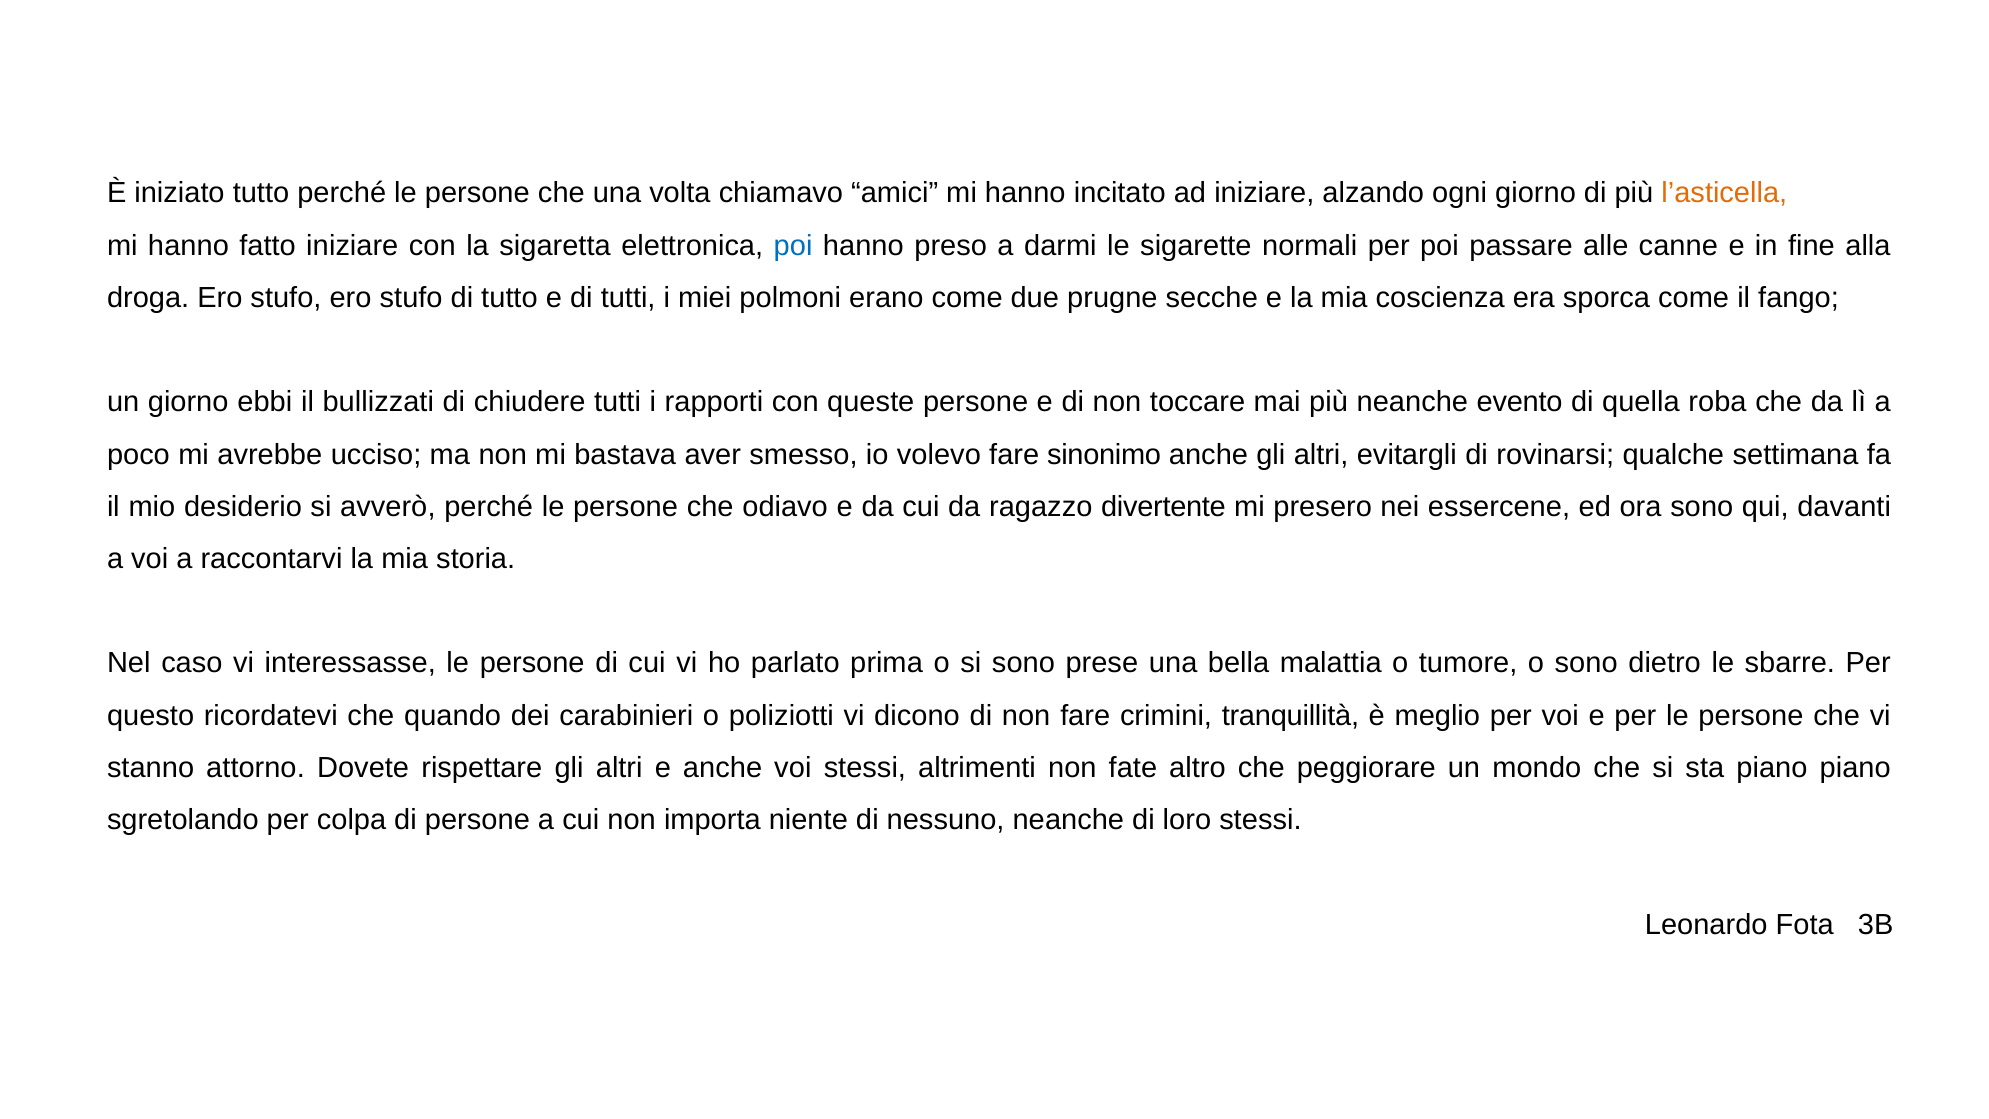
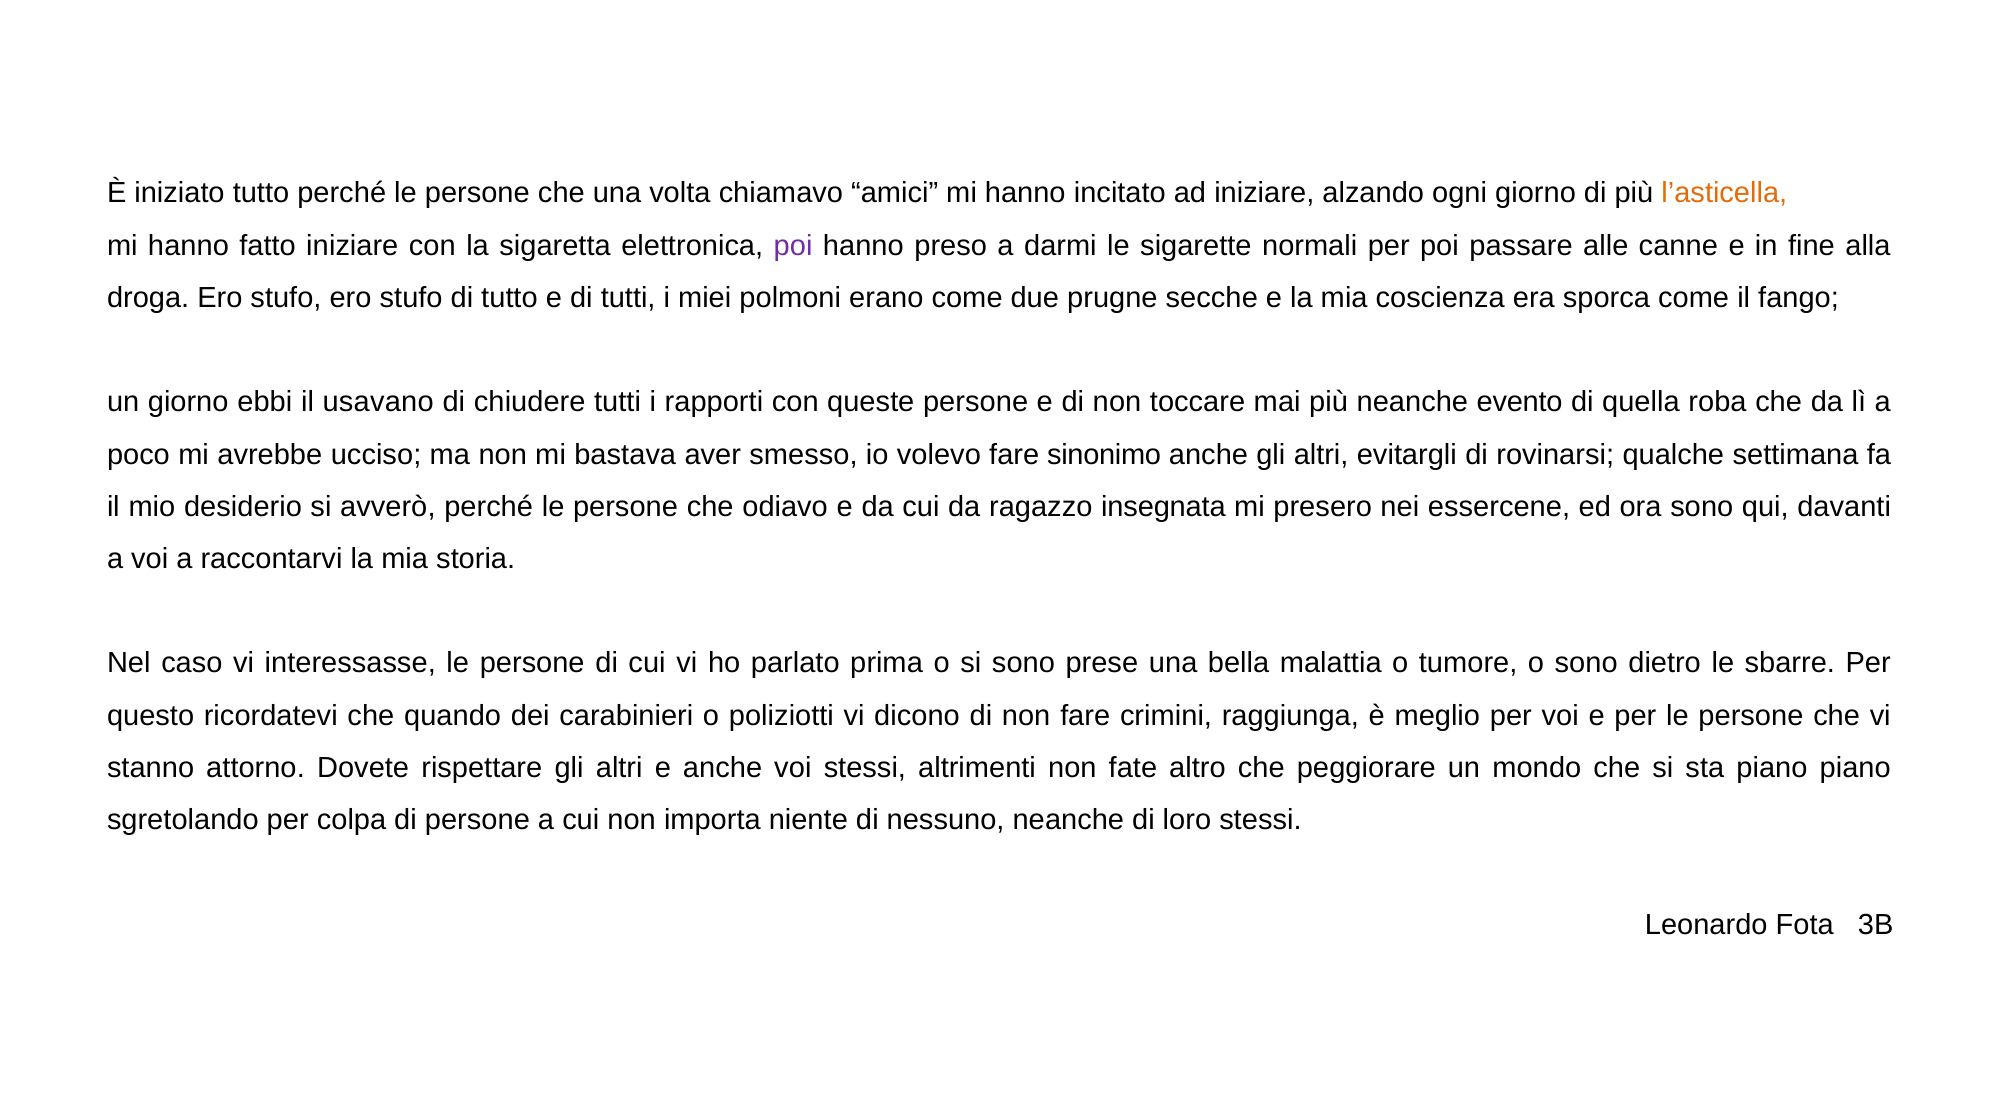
poi colour: blue -> purple (793, 246)
bullizzati: bullizzati -> usavano (378, 402)
divertente: divertente -> insegnata (1163, 507)
tranquillità: tranquillità -> raggiunga (1290, 715)
